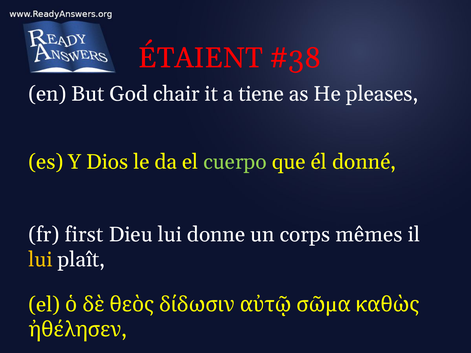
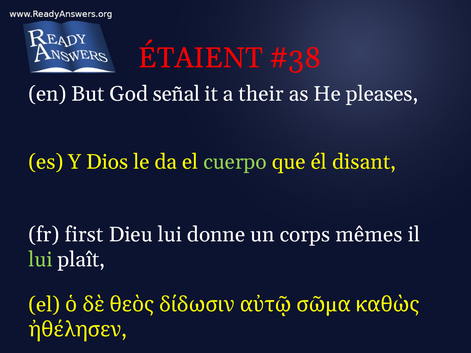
chair: chair -> señal (176, 94)
tiene: tiene -> their (261, 94)
donné: donné -> disant (364, 162)
lui colour: yellow -> light green (40, 260)
